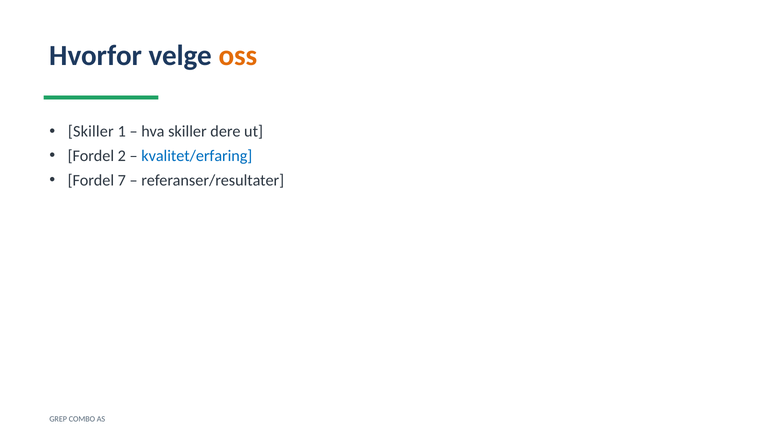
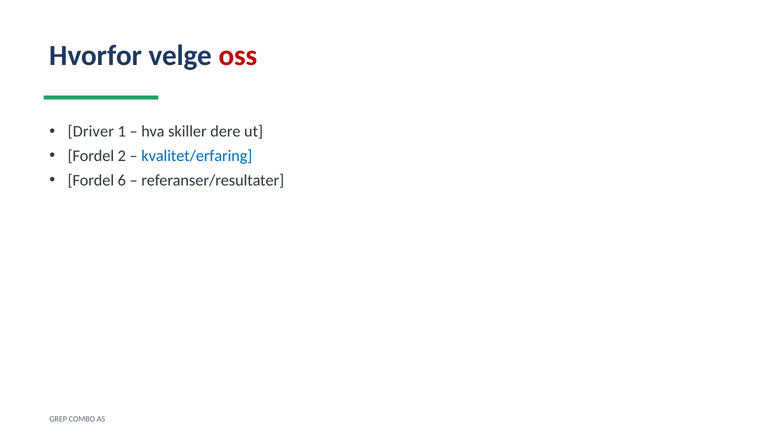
oss colour: orange -> red (238, 55)
Skiller: Skiller -> Driver (91, 132)
7: 7 -> 6 (122, 180)
